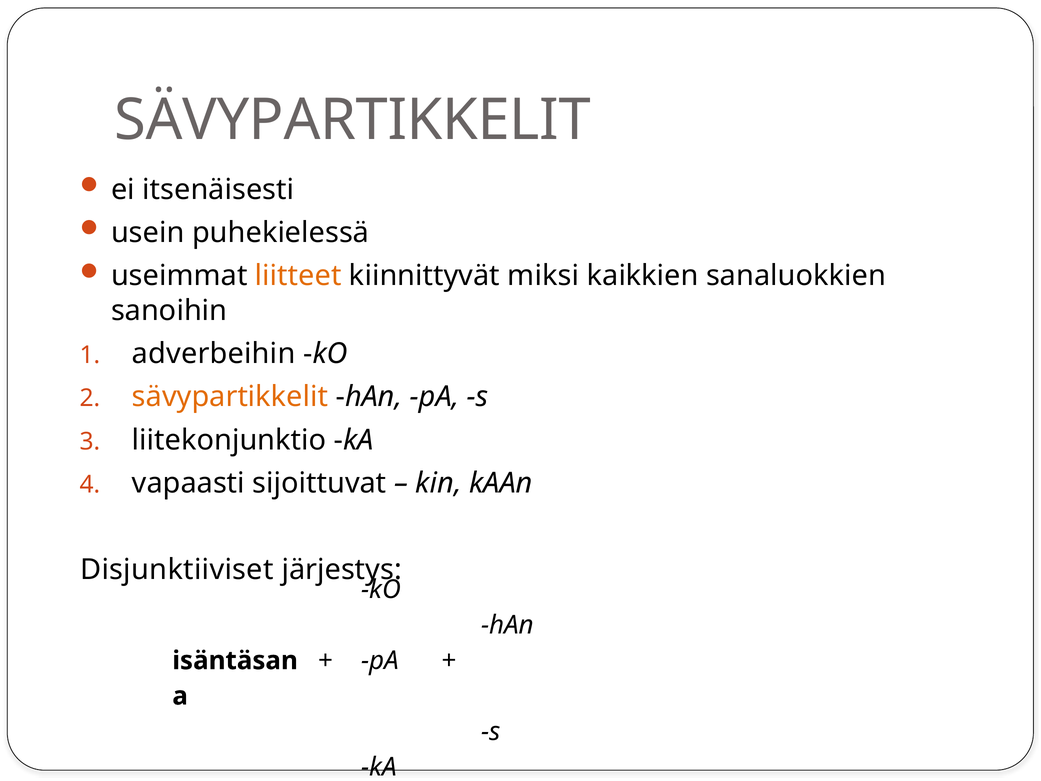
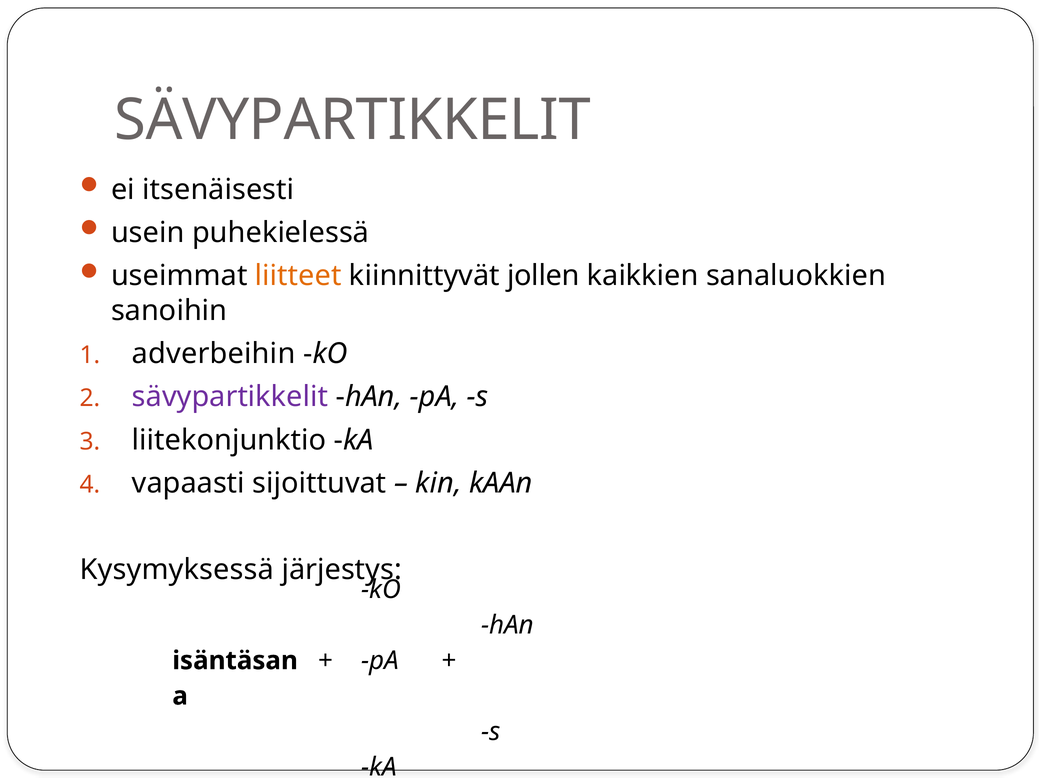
miksi: miksi -> jollen (543, 276)
sävypartikkelit colour: orange -> purple (230, 397)
Disjunktiiviset: Disjunktiiviset -> Kysymyksessä (177, 569)
